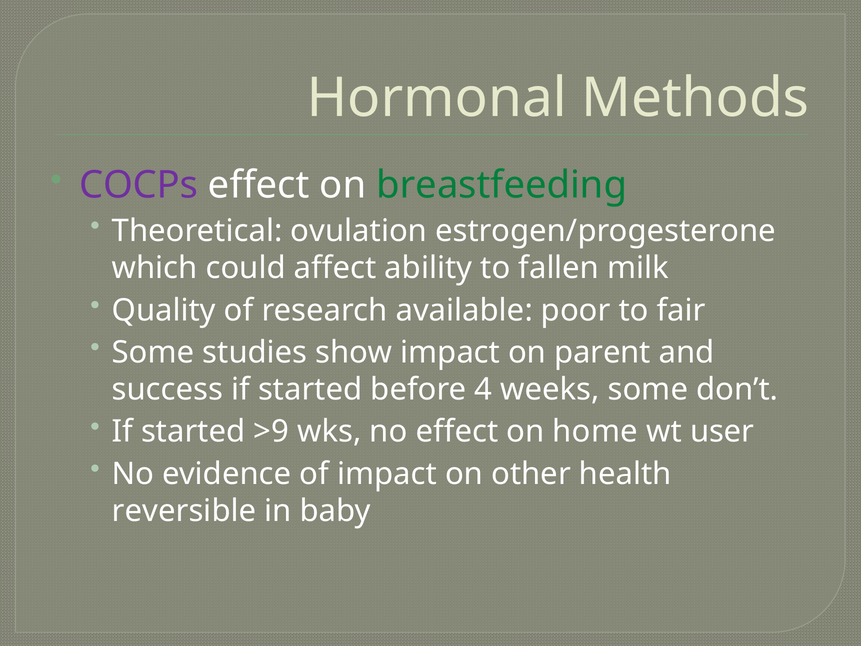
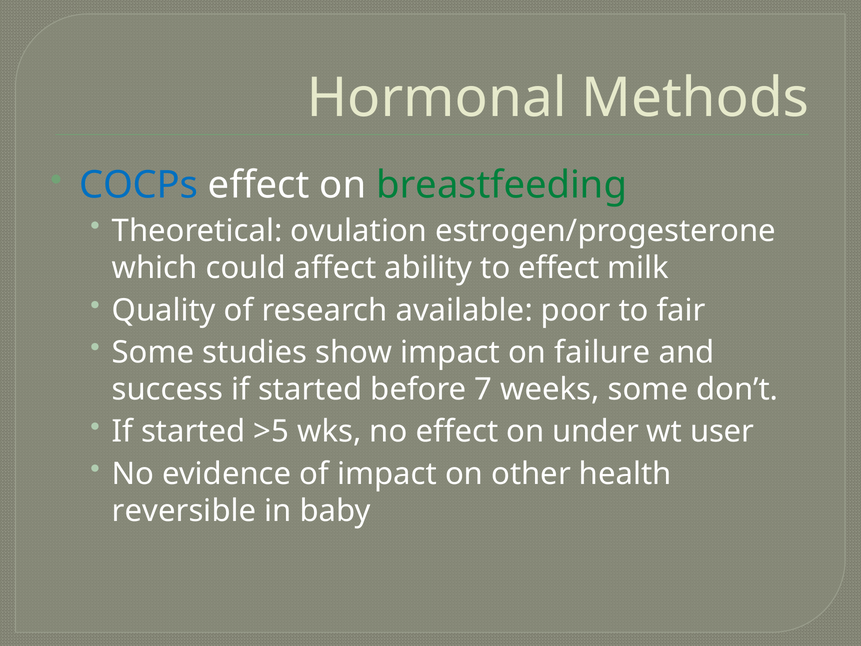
COCPs colour: purple -> blue (139, 185)
to fallen: fallen -> effect (559, 268)
parent: parent -> failure (602, 352)
4: 4 -> 7 (483, 389)
>9: >9 -> >5 (271, 432)
home: home -> under (596, 432)
